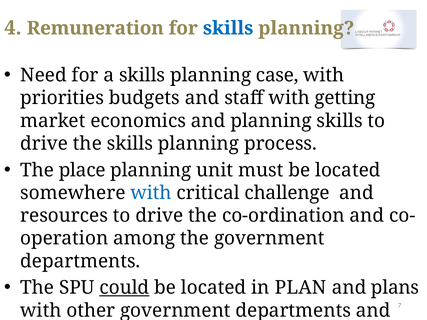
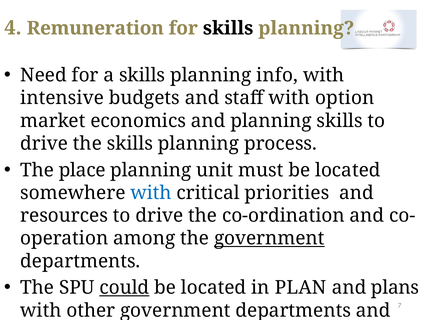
skills colour: blue -> black (228, 28)
case: case -> info (277, 75)
priorities: priorities -> intensive (62, 98)
getting: getting -> option (345, 98)
challenge: challenge -> priorities (287, 193)
government underline: none -> present (269, 239)
